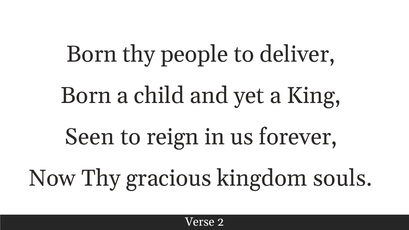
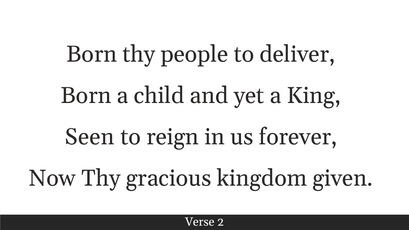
souls: souls -> given (343, 178)
